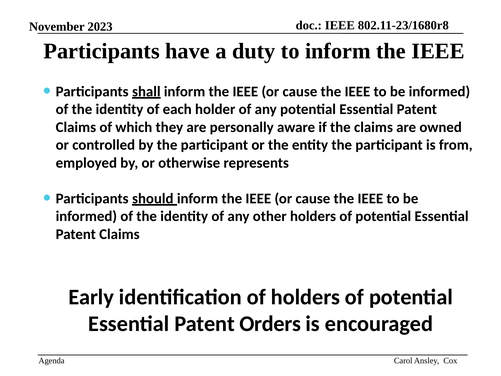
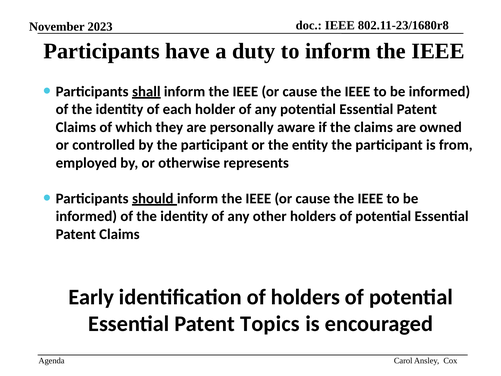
Orders: Orders -> Topics (270, 324)
